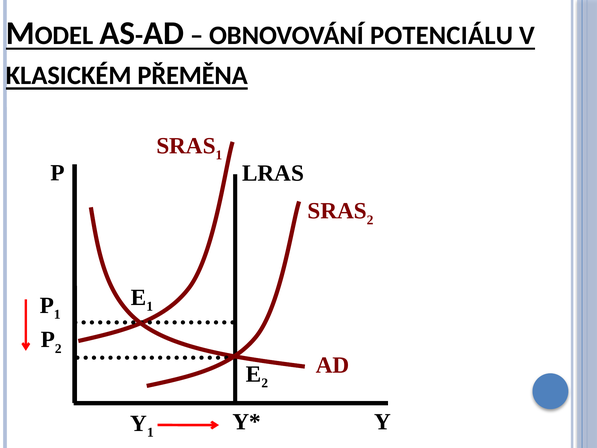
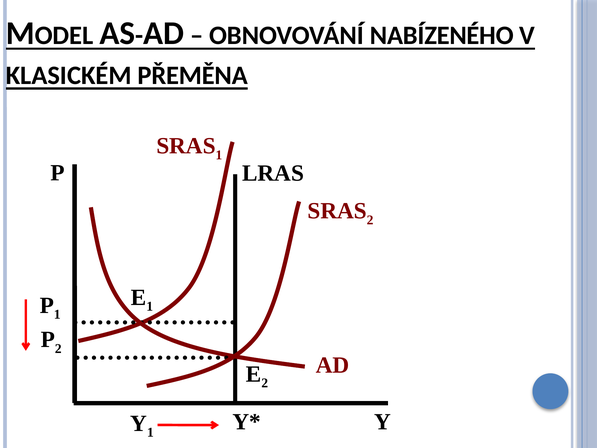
POTENCIÁLU: POTENCIÁLU -> NABÍZENÉHO (442, 35)
